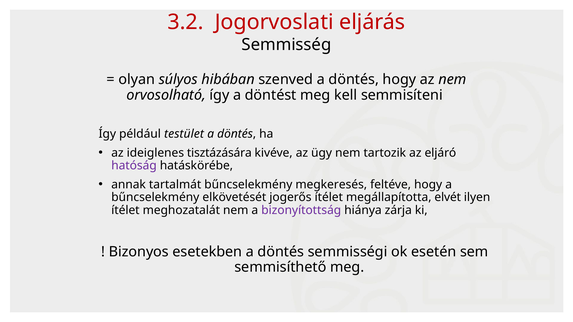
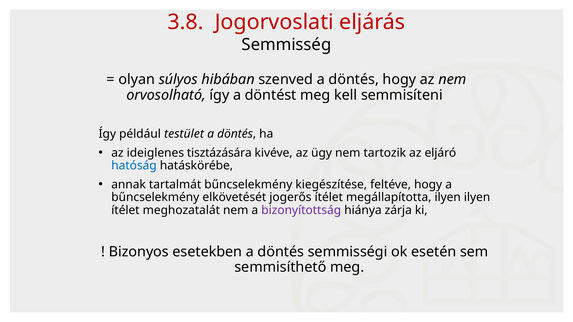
3.2: 3.2 -> 3.8 (186, 22)
hatóság colour: purple -> blue (134, 166)
megkeresés: megkeresés -> kiegészítése (331, 185)
megállapította elvét: elvét -> ilyen (448, 198)
